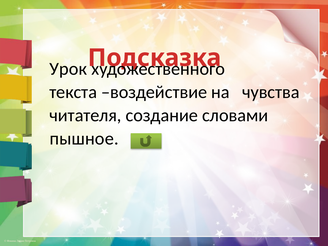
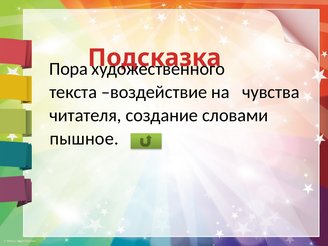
Урок: Урок -> Пора (68, 69)
